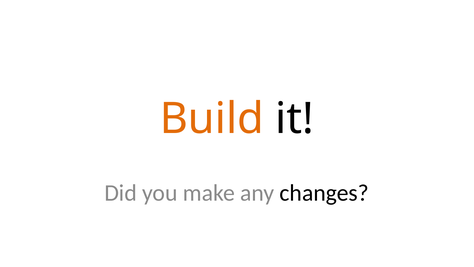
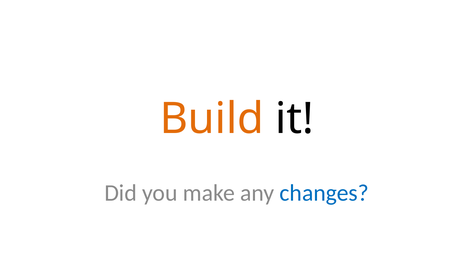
changes colour: black -> blue (324, 193)
